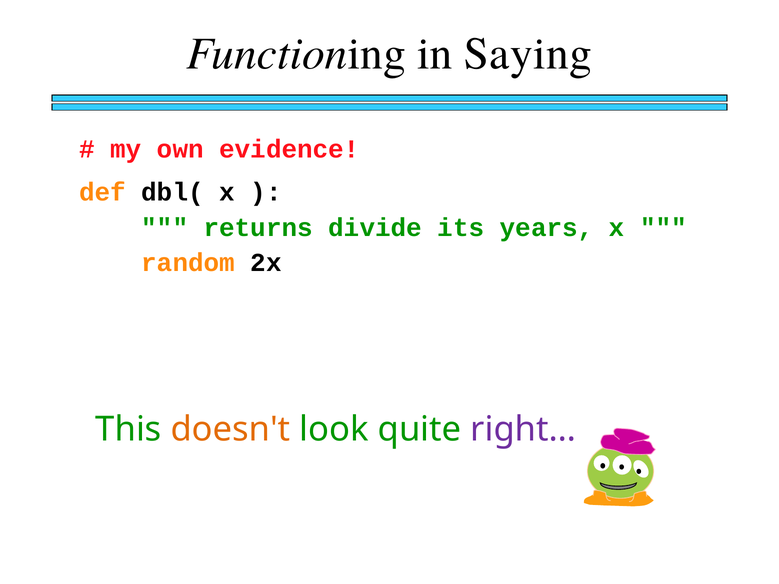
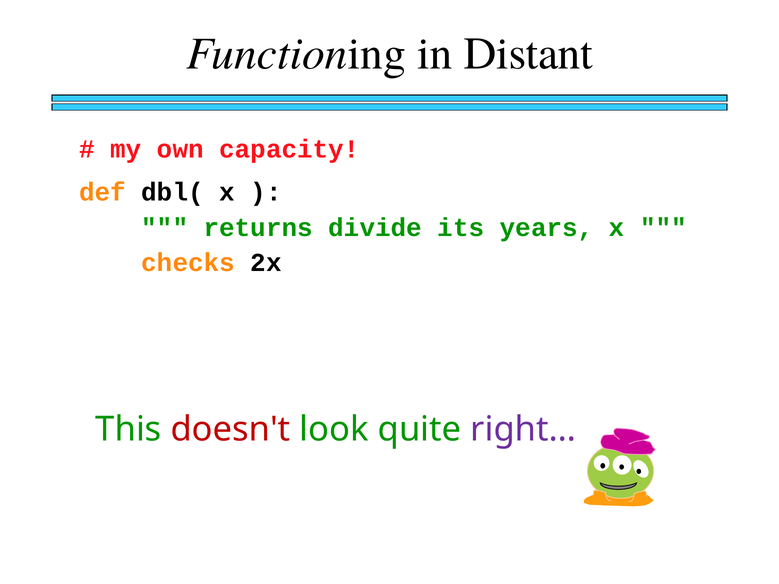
Saying: Saying -> Distant (528, 54)
evidence: evidence -> capacity (289, 149)
random: random -> checks (188, 263)
doesn't colour: orange -> red (230, 430)
